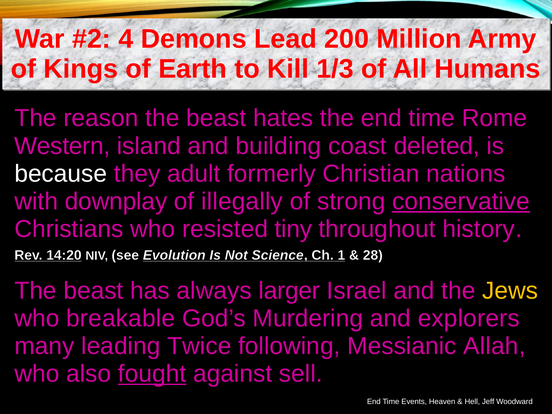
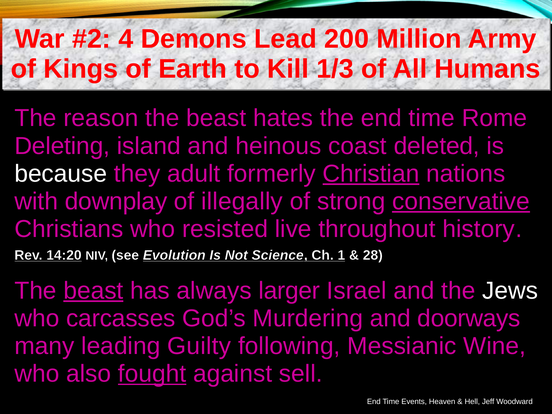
Western: Western -> Deleting (62, 146)
building: building -> heinous (278, 146)
Christian underline: none -> present (371, 174)
tiny: tiny -> live (293, 229)
beast underline: none -> present (93, 291)
Jews colour: yellow -> white (510, 291)
breakable: breakable -> carcasses (121, 318)
explorers: explorers -> doorways (469, 318)
Twice: Twice -> Guilty (199, 346)
Allah: Allah -> Wine (495, 346)
